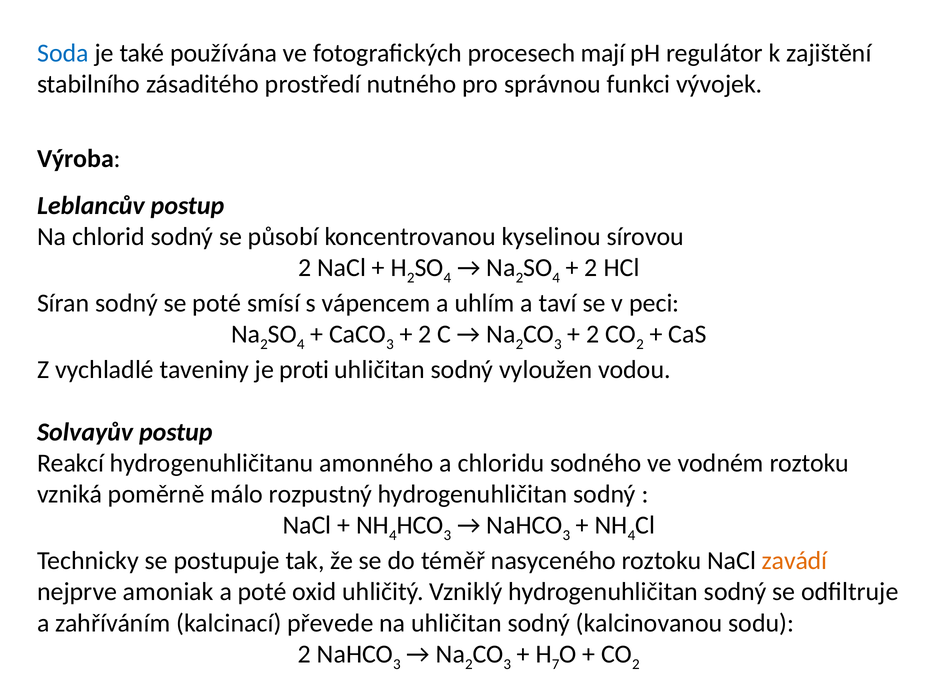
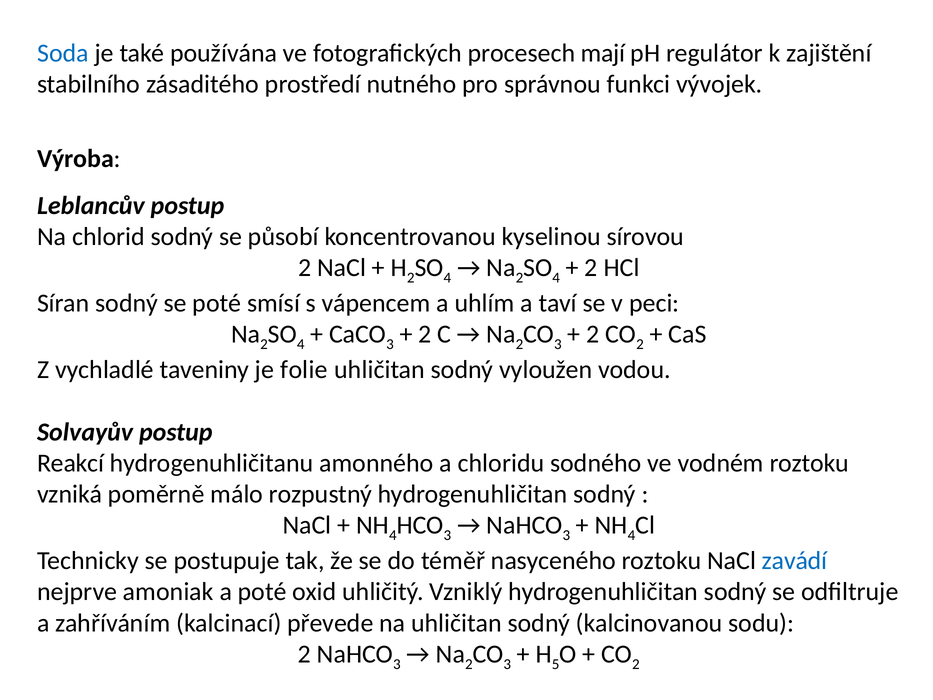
proti: proti -> folie (304, 370)
zavádí colour: orange -> blue (795, 561)
7: 7 -> 5 (556, 664)
